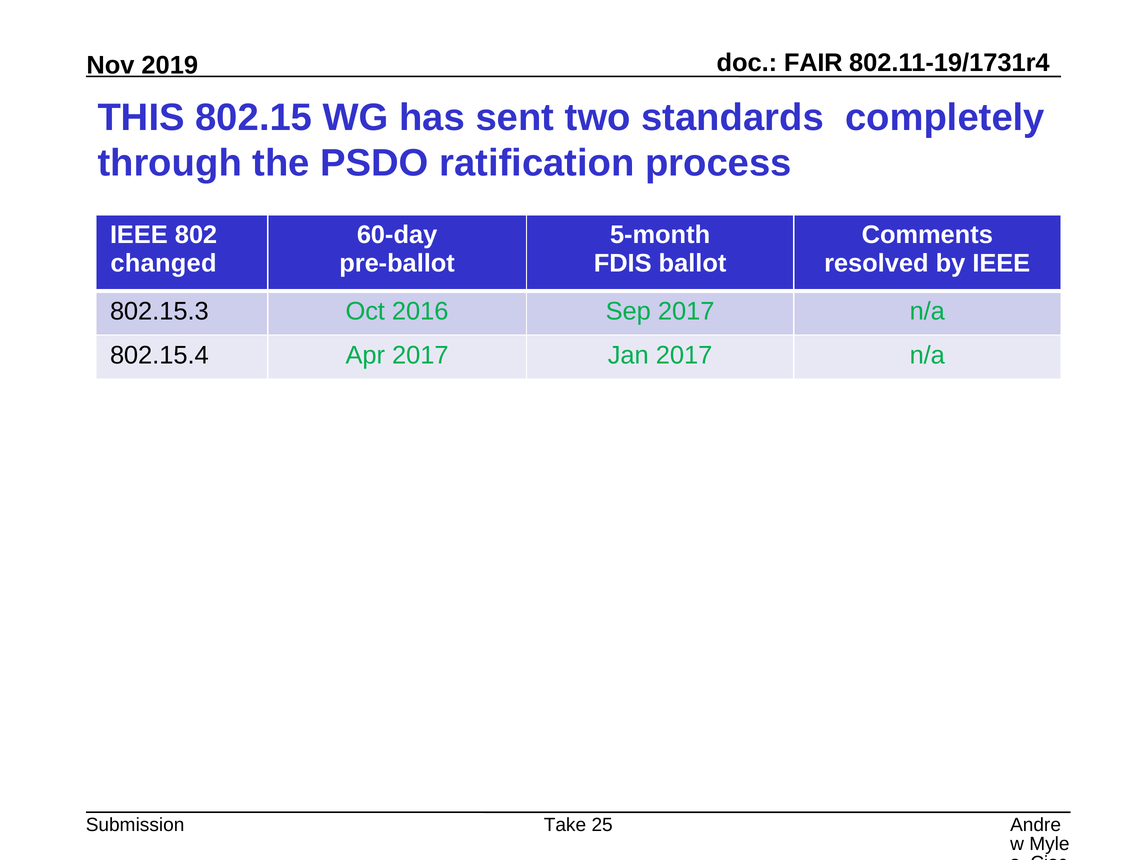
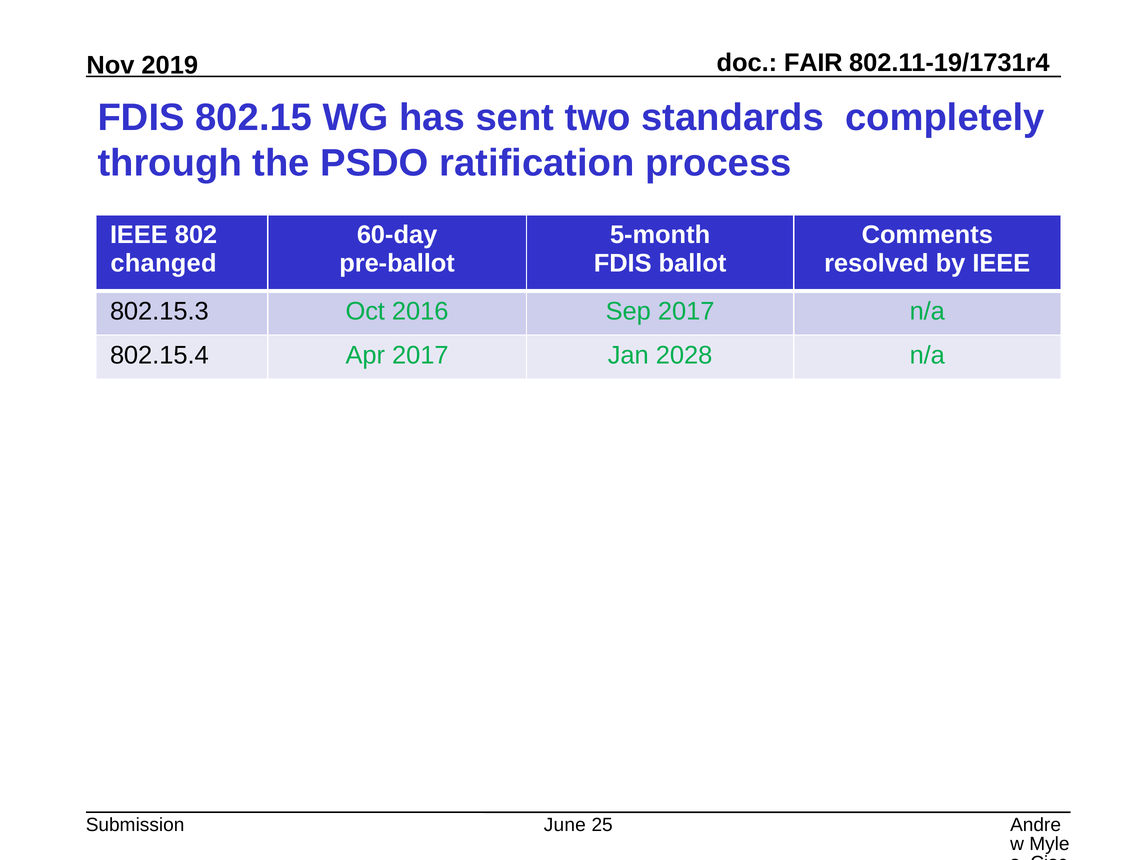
THIS: THIS -> FDIS (141, 117)
Jan 2017: 2017 -> 2028 (684, 355)
Take: Take -> June (565, 825)
